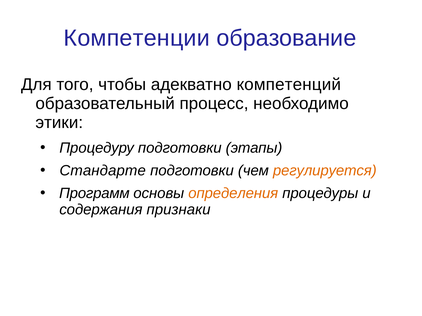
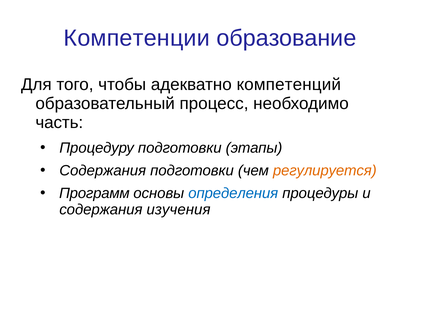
этики: этики -> часть (59, 123)
Стандарте: Стандарте -> Содержания (103, 171)
определения colour: orange -> blue (233, 193)
признаки: признаки -> изучения (179, 210)
